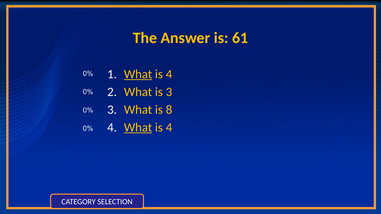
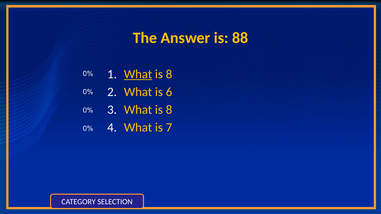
61: 61 -> 88 (240, 38)
4: 4 -> 8 (169, 74)
is 3: 3 -> 6 (169, 92)
What underline: present -> none (138, 128)
4: 4 -> 7 (169, 128)
